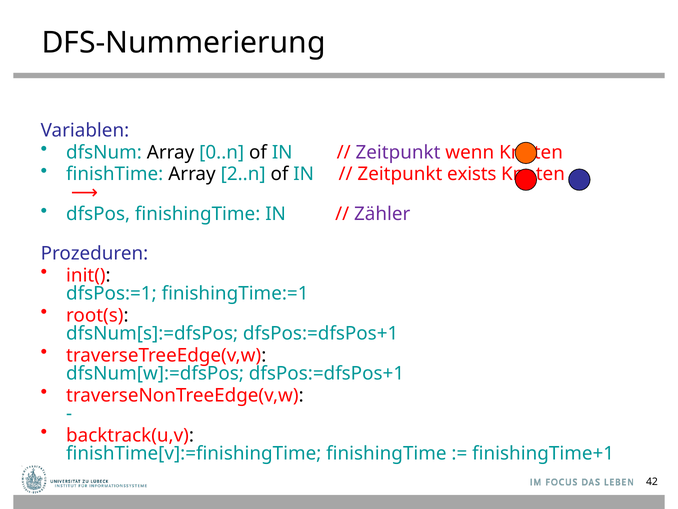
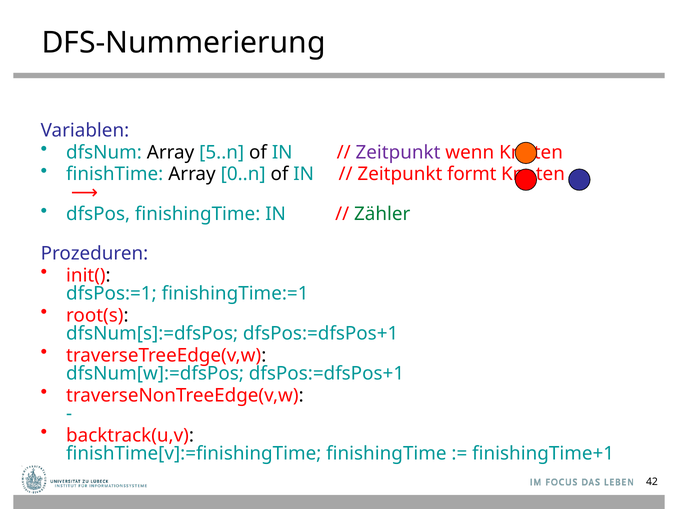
0..n: 0..n -> 5..n (222, 152)
2..n: 2..n -> 0..n (243, 174)
exists: exists -> formt (472, 174)
Zähler colour: purple -> green (382, 214)
